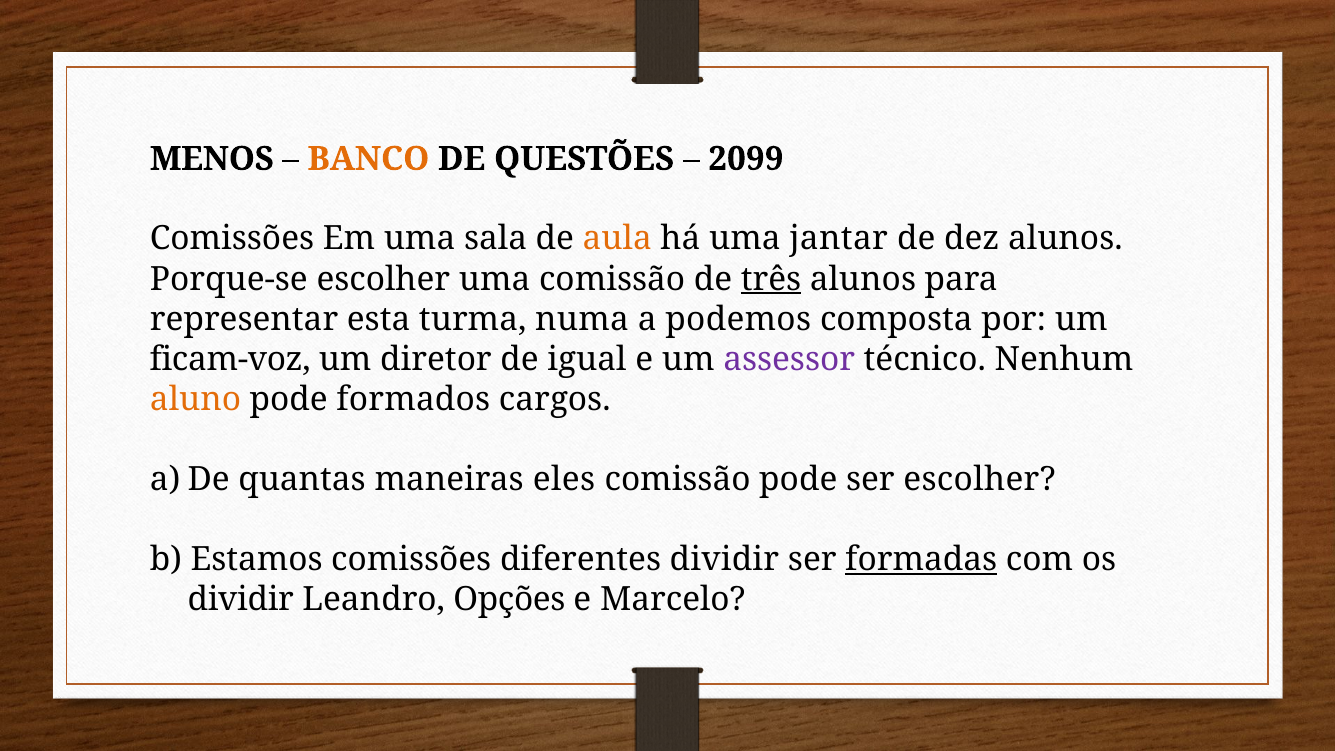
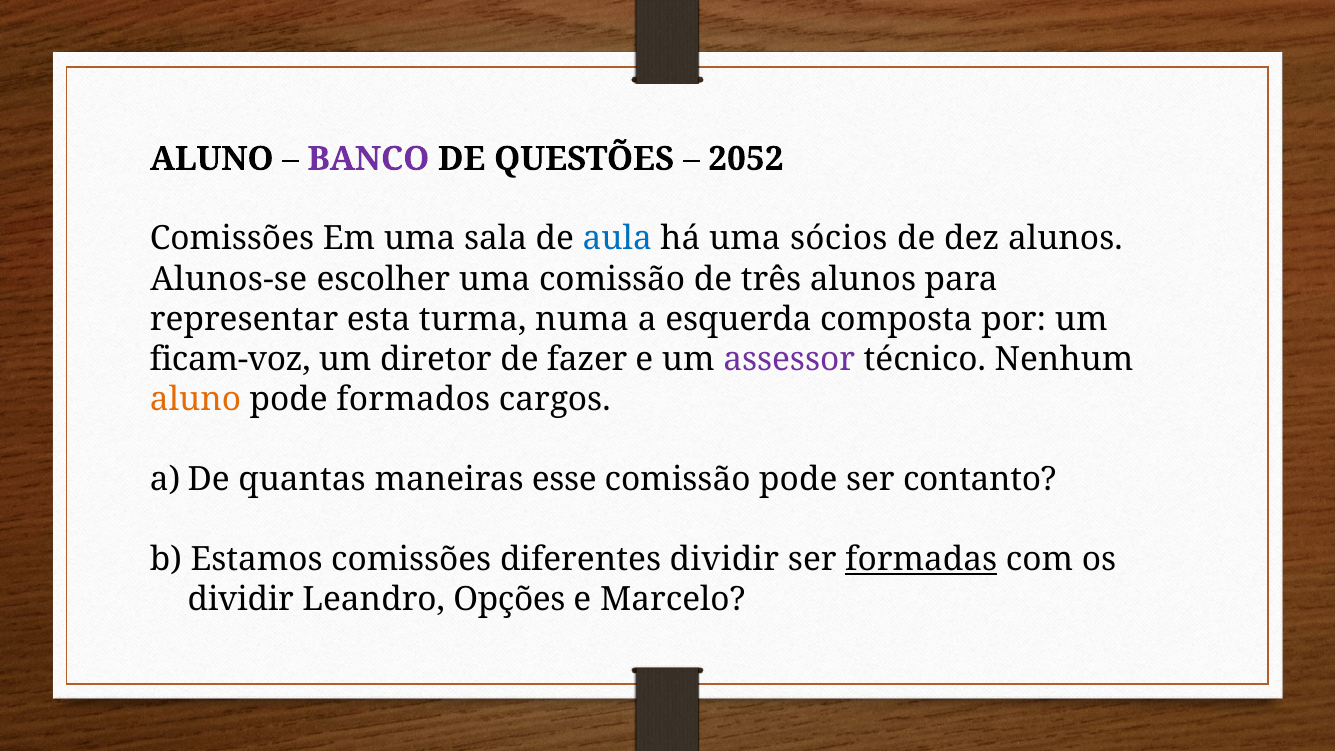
MENOS: MENOS -> ALUNO (212, 159)
BANCO colour: orange -> purple (368, 159)
2099: 2099 -> 2052 (746, 159)
aula colour: orange -> blue (617, 239)
jantar: jantar -> sócios (839, 239)
Porque-se: Porque-se -> Alunos-se (229, 279)
três underline: present -> none (771, 279)
podemos: podemos -> esquerda (739, 319)
igual: igual -> fazer (587, 359)
eles: eles -> esse (564, 479)
ser escolher: escolher -> contanto (980, 479)
